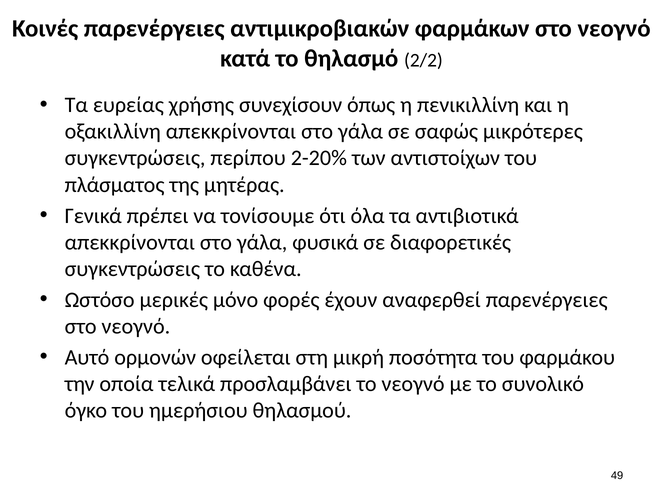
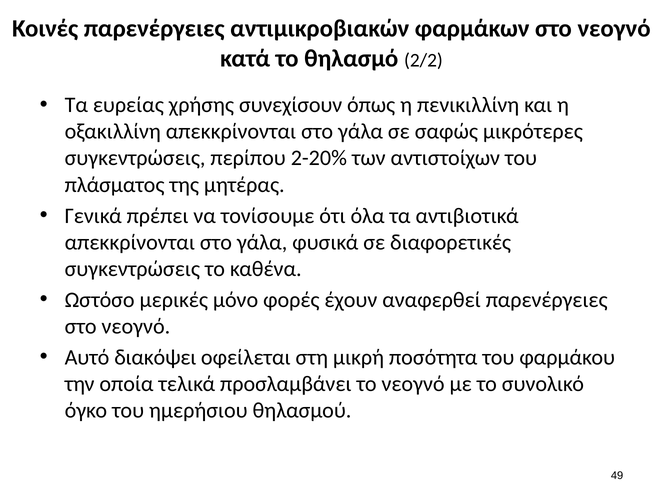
ορμονών: ορμονών -> διακόψει (155, 357)
